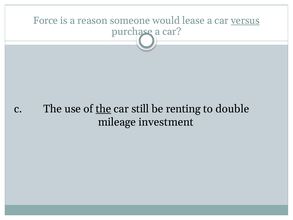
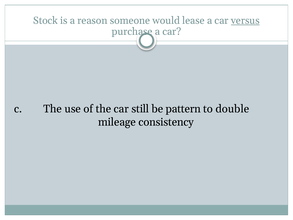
Force: Force -> Stock (45, 20)
the underline: present -> none (103, 109)
renting: renting -> pattern (183, 109)
investment: investment -> consistency (166, 122)
